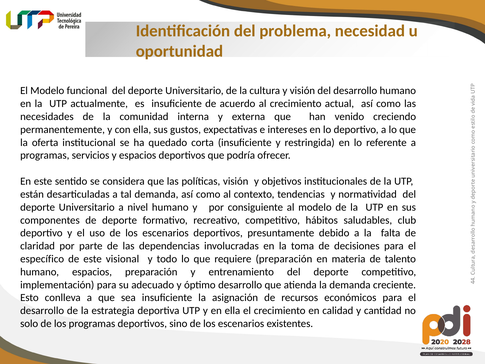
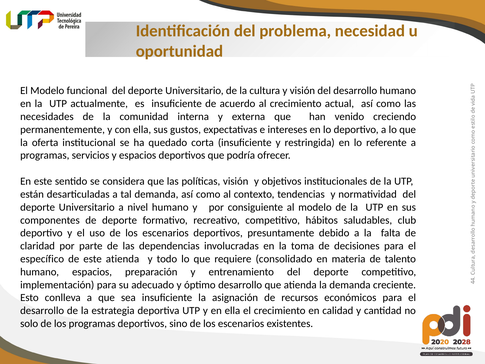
este visional: visional -> atienda (123, 259)
requiere preparación: preparación -> consolidado (284, 259)
